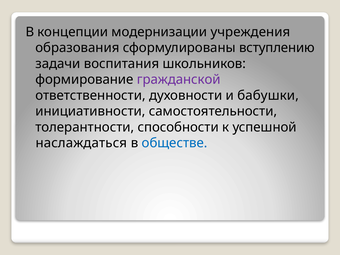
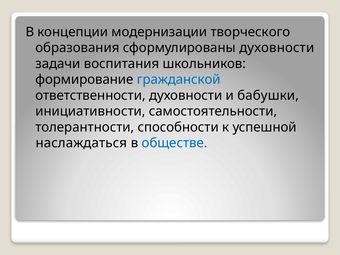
учреждения: учреждения -> творческого (250, 32)
сформулированы вступлению: вступлению -> духовности (277, 48)
гражданской colour: purple -> blue (179, 80)
